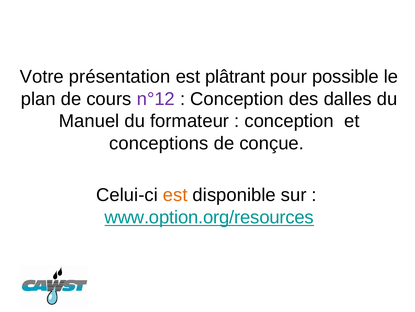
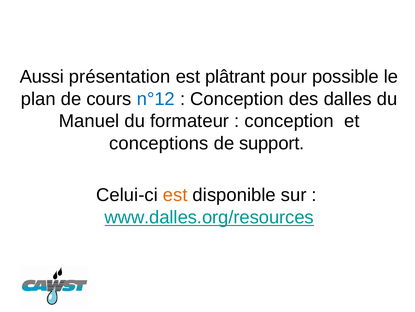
Votre: Votre -> Aussi (42, 77)
n°12 colour: purple -> blue (156, 99)
conçue: conçue -> support (272, 143)
www.option.org/resources: www.option.org/resources -> www.dalles.org/resources (209, 217)
